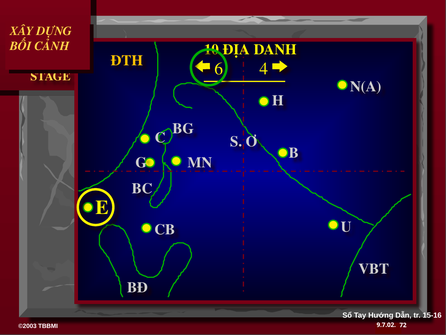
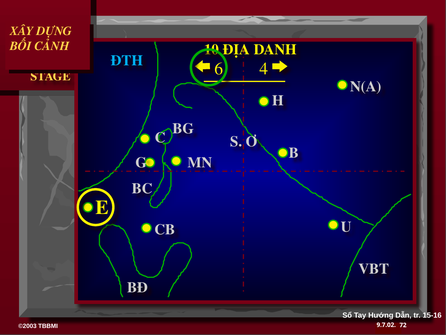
ĐTH colour: yellow -> light blue (127, 60)
